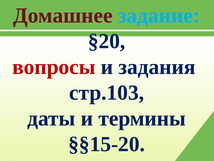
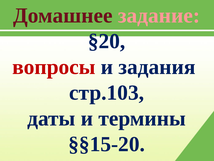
задание colour: light blue -> pink (159, 15)
